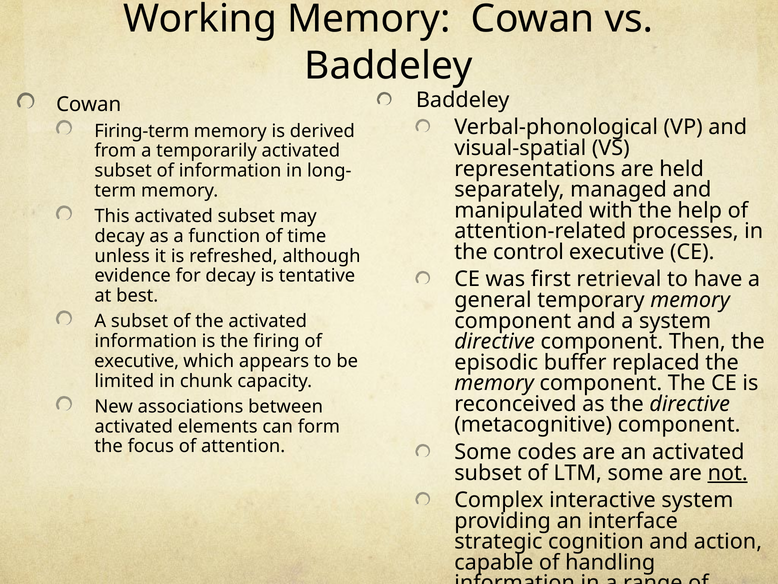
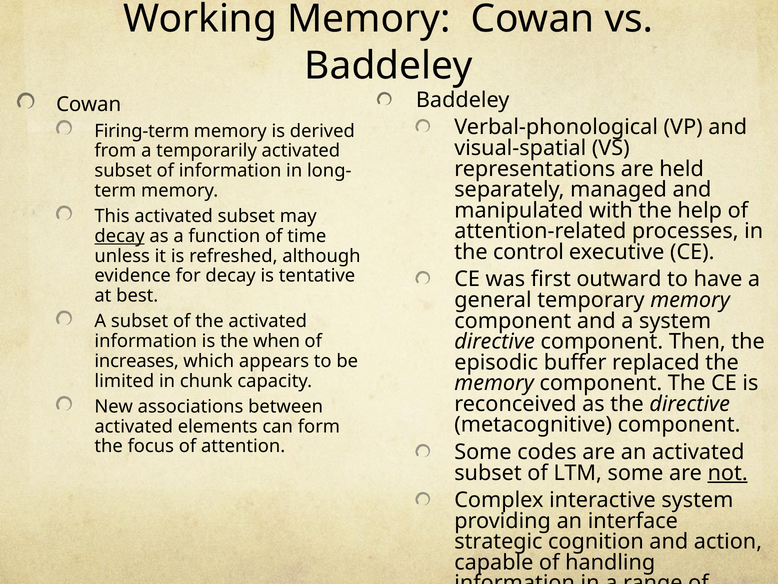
decay underline: none -> present (120, 236)
retrieval: retrieval -> outward (619, 279)
firing: firing -> when (277, 341)
executive: executive -> increases (137, 361)
